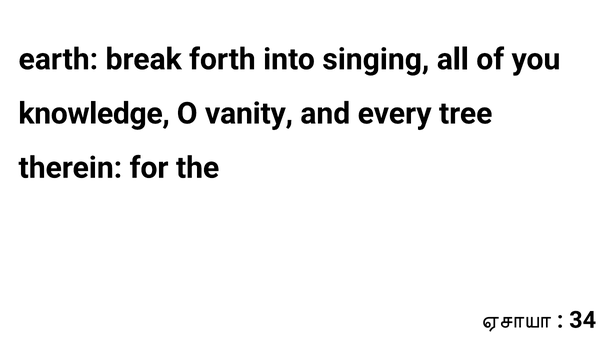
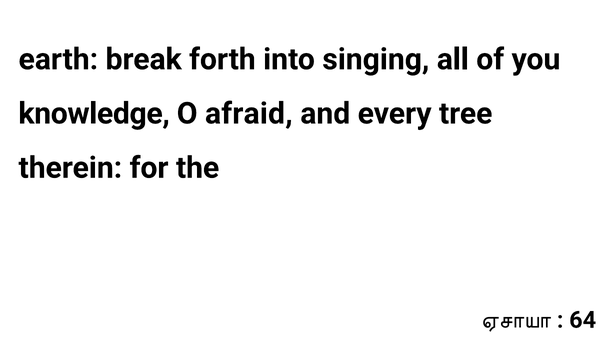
vanity: vanity -> afraid (249, 113)
34: 34 -> 64 (583, 320)
